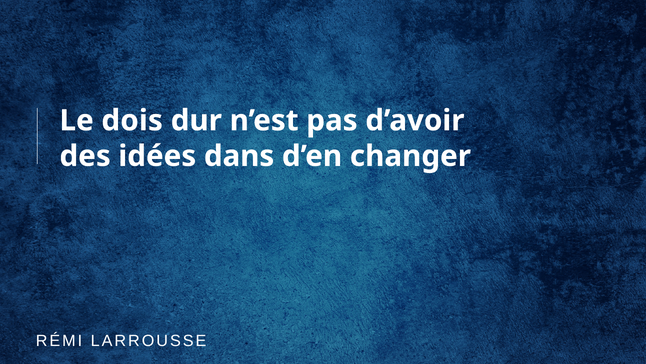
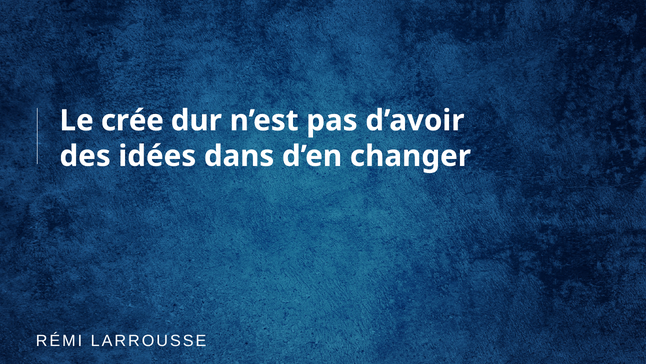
dois: dois -> crée (132, 120)
